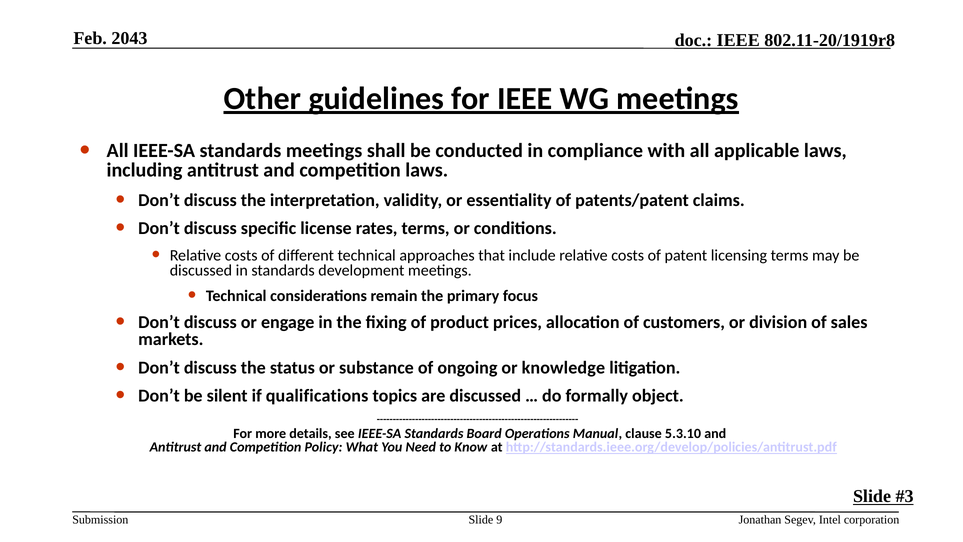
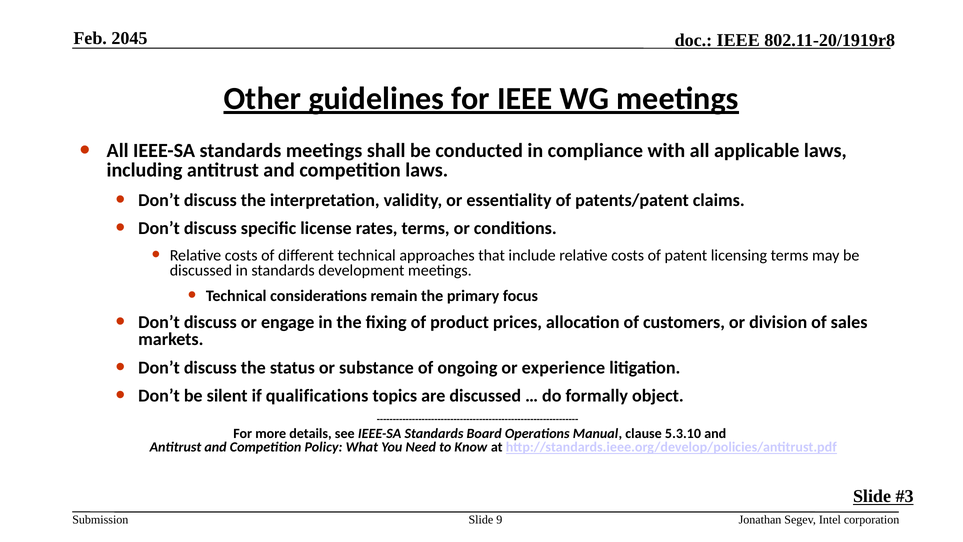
2043: 2043 -> 2045 (129, 38)
knowledge: knowledge -> experience (563, 367)
